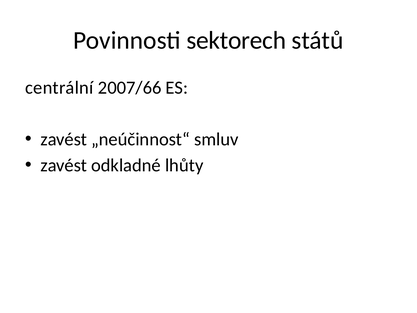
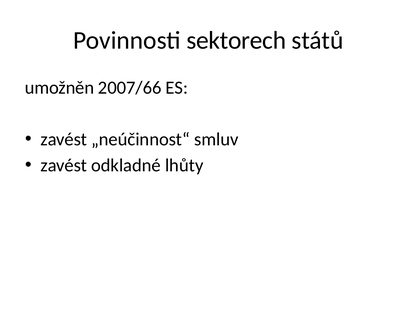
centrální: centrální -> umožněn (59, 87)
